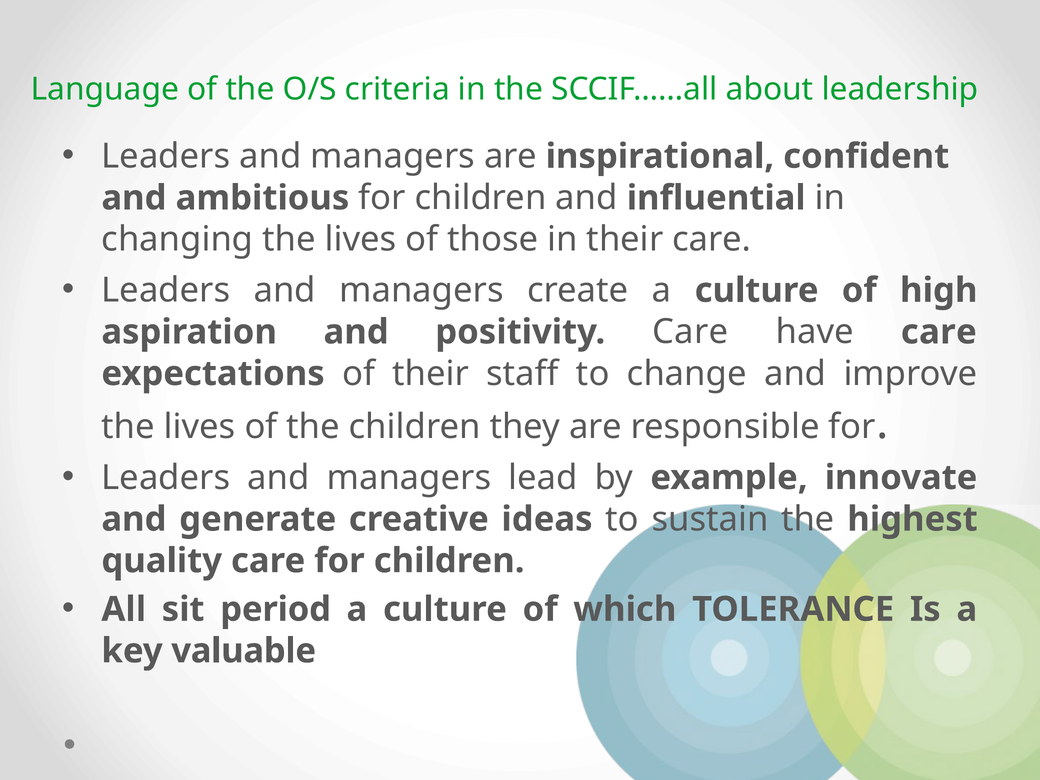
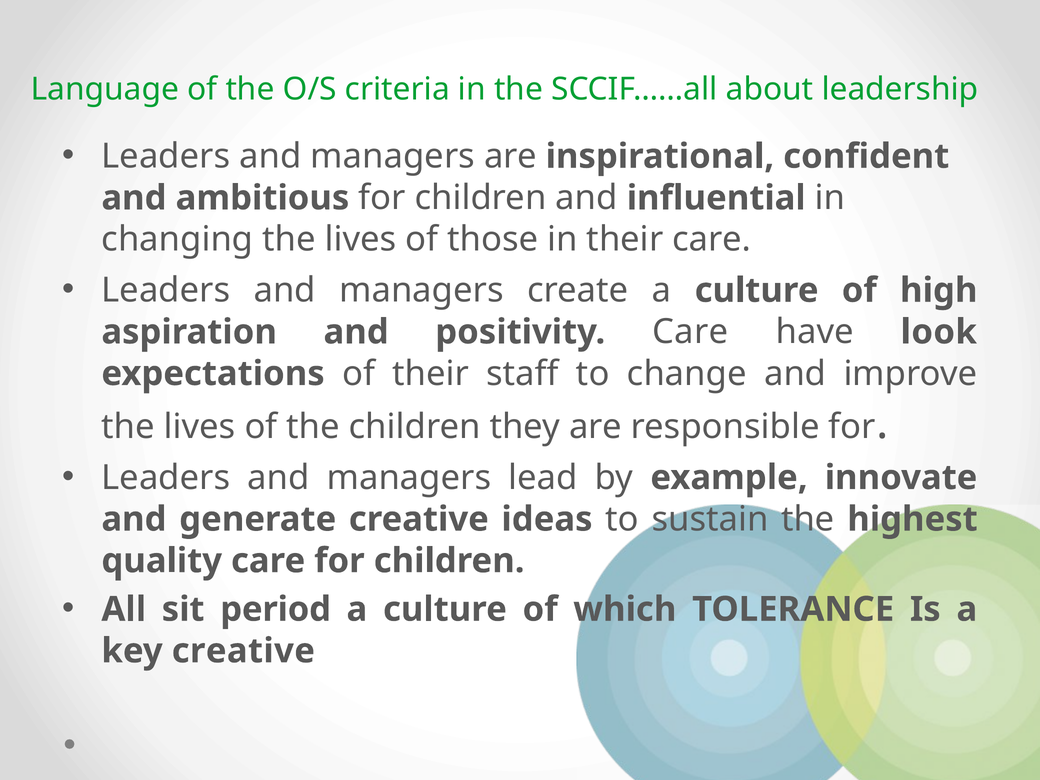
have care: care -> look (939, 332)
key valuable: valuable -> creative (243, 651)
